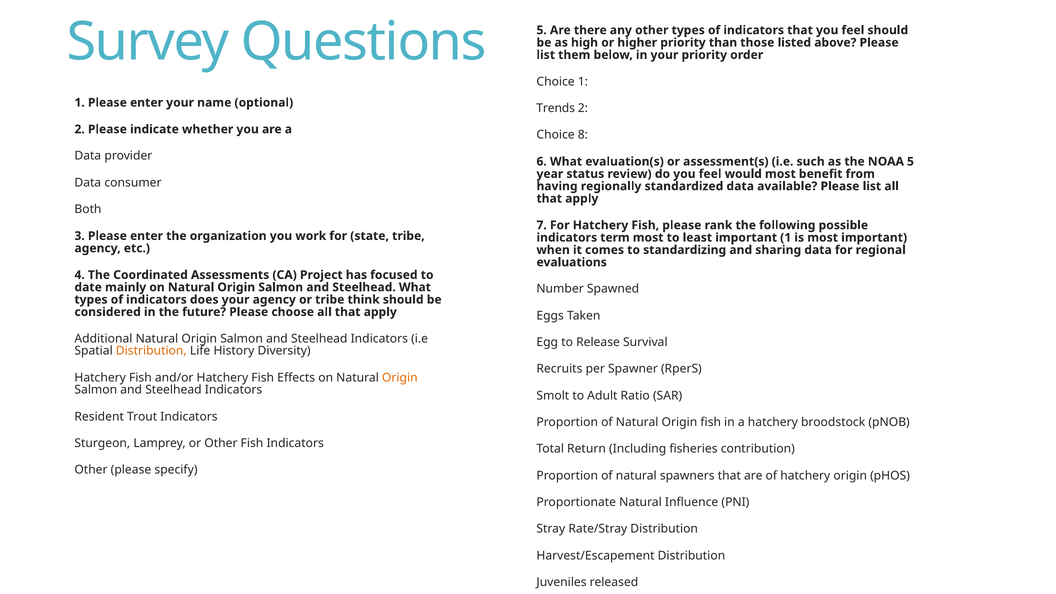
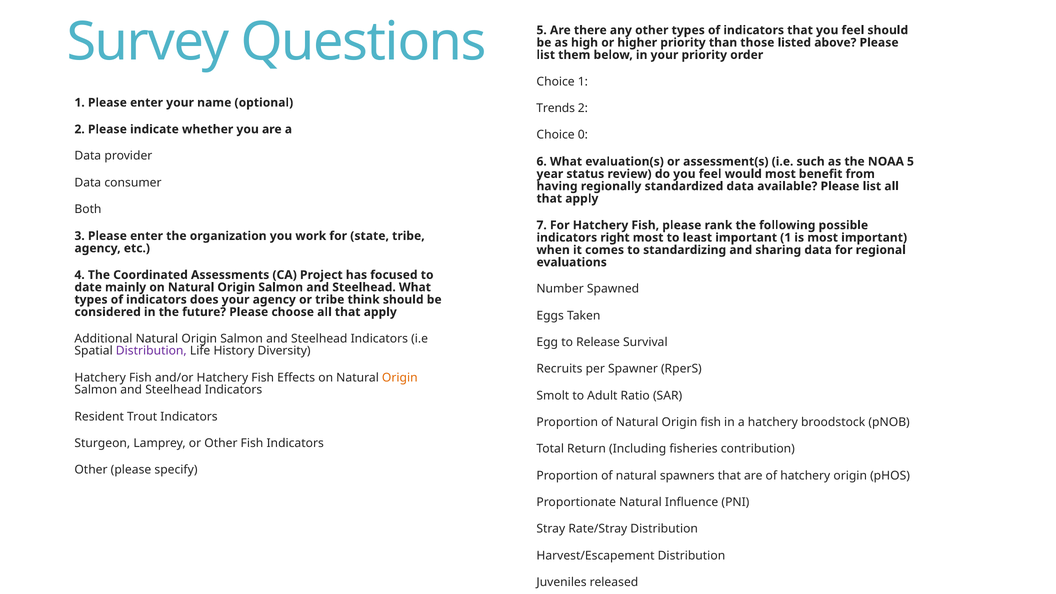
8: 8 -> 0 (583, 135)
term: term -> right (615, 238)
Distribution colour: orange -> purple (151, 351)
